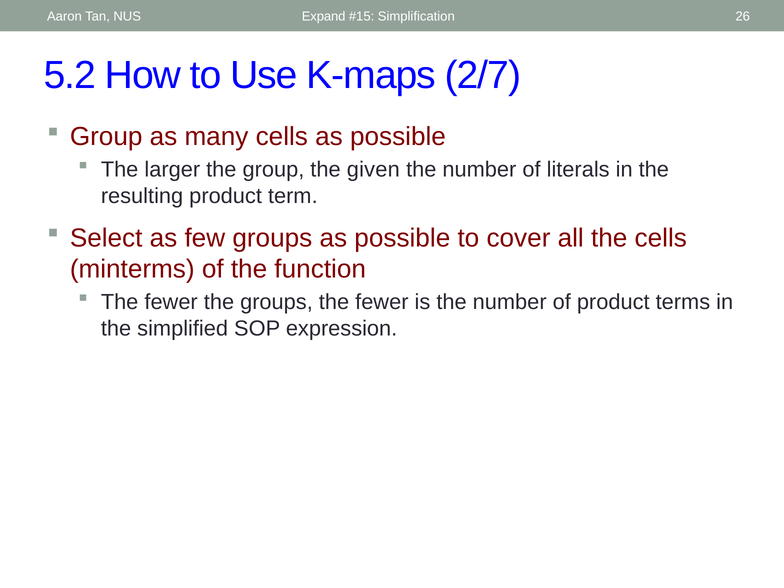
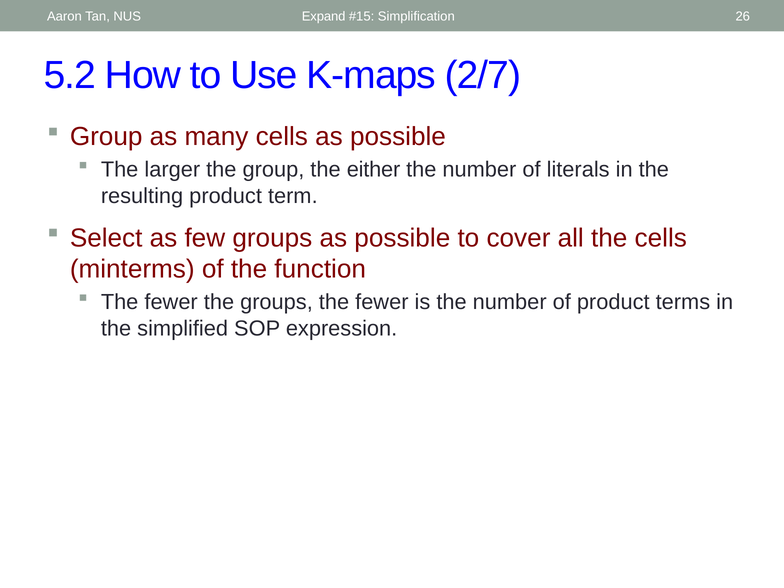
given: given -> either (374, 170)
